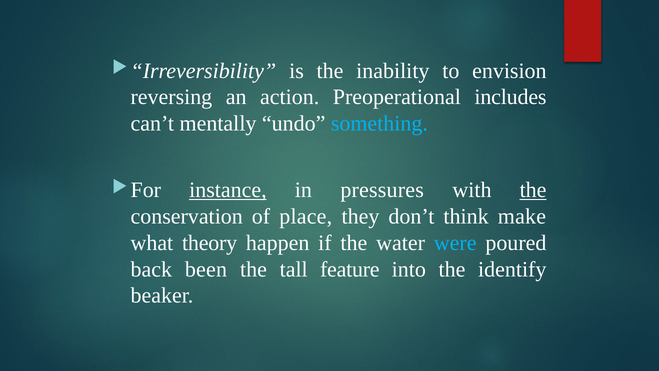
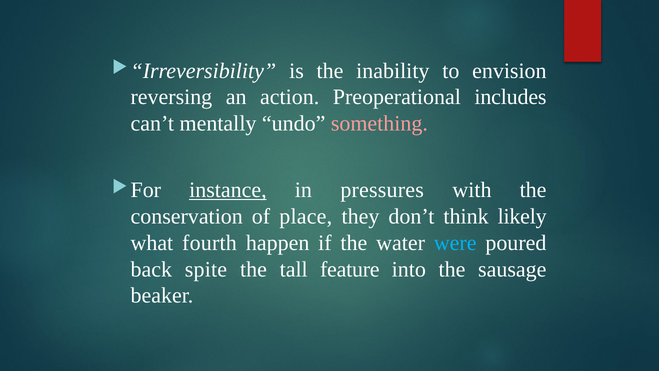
something colour: light blue -> pink (379, 123)
the underline: present -> none (533, 190)
make: make -> likely (522, 216)
theory: theory -> fourth (209, 243)
been: been -> spite (206, 269)
identify: identify -> sausage (512, 269)
